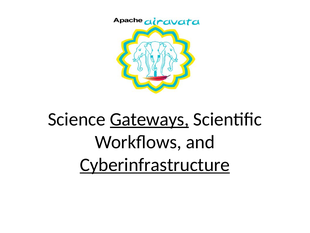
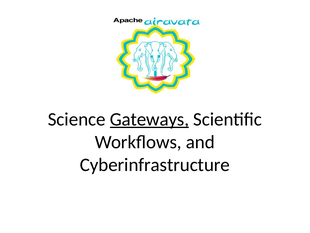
Cyberinfrastructure underline: present -> none (155, 164)
